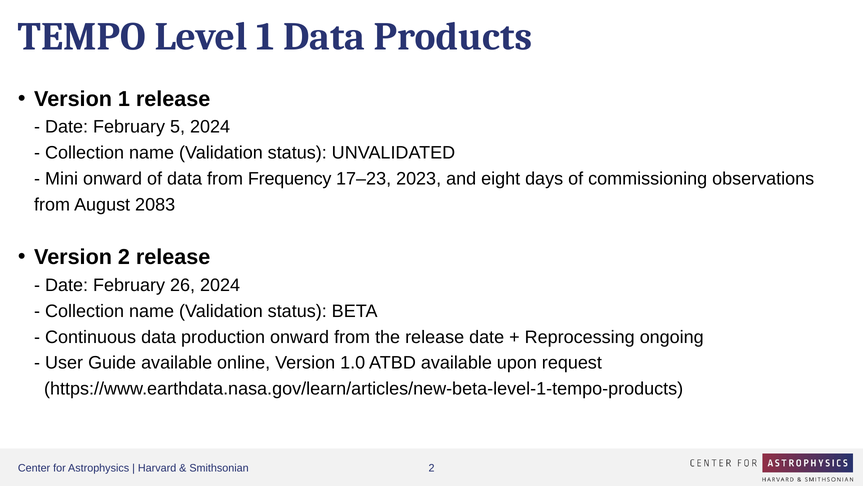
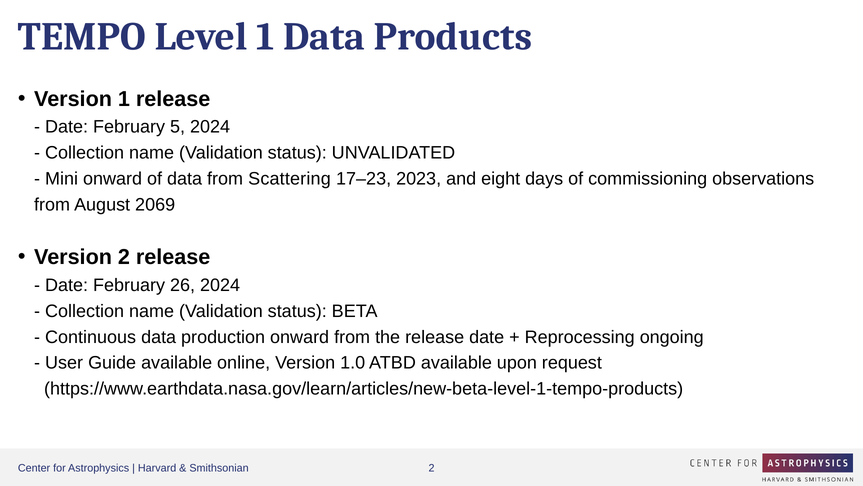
Frequency: Frequency -> Scattering (289, 179)
2083: 2083 -> 2069 (155, 205)
